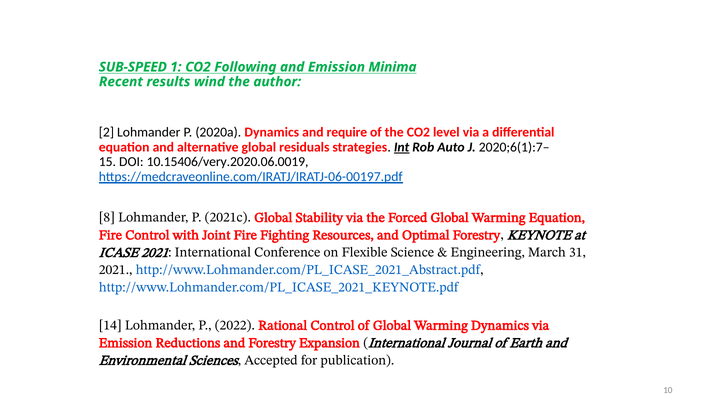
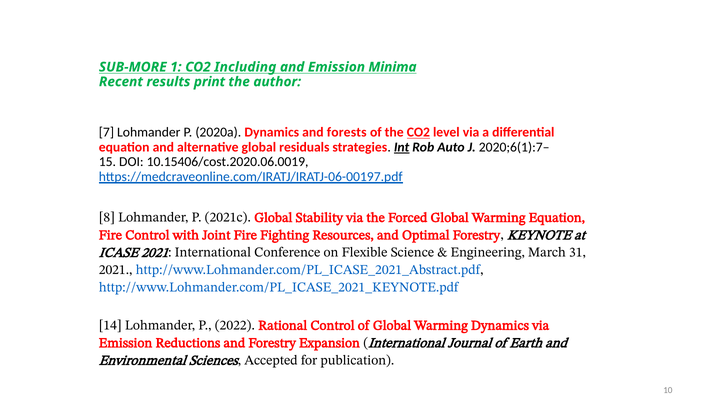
SUB-SPEED: SUB-SPEED -> SUB-MORE (133, 67)
Following: Following -> Including (245, 67)
wind: wind -> print (209, 82)
2: 2 -> 7 (106, 133)
require: require -> forests (347, 133)
CO2 underline: none -> present (418, 133)
10.15406/very.2020.06.0019: 10.15406/very.2020.06.0019 -> 10.15406/cost.2020.06.0019 (228, 162)
